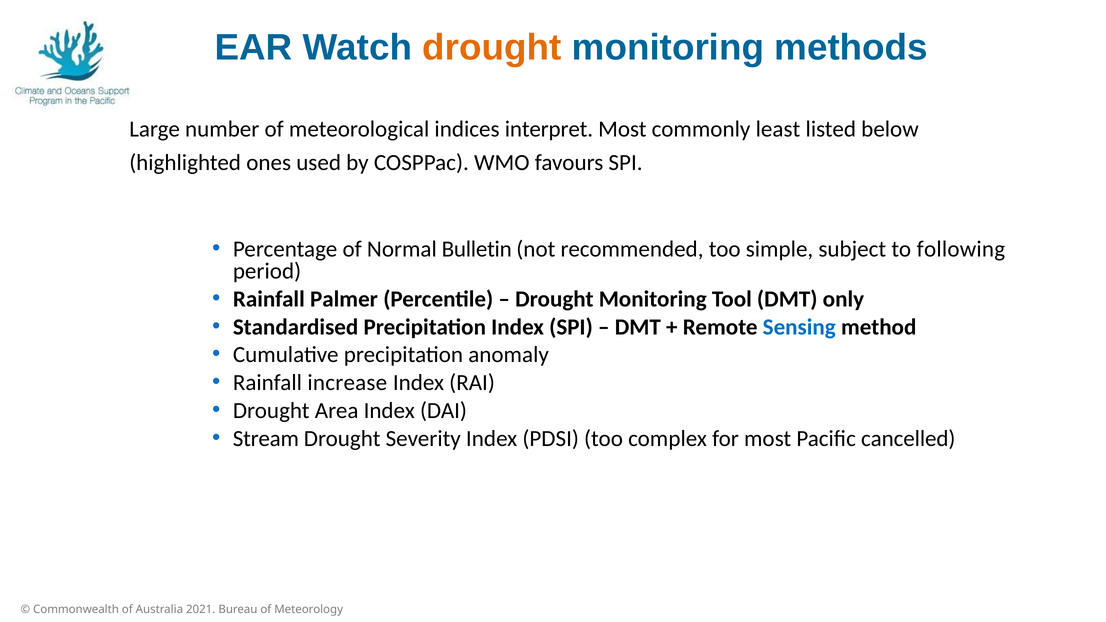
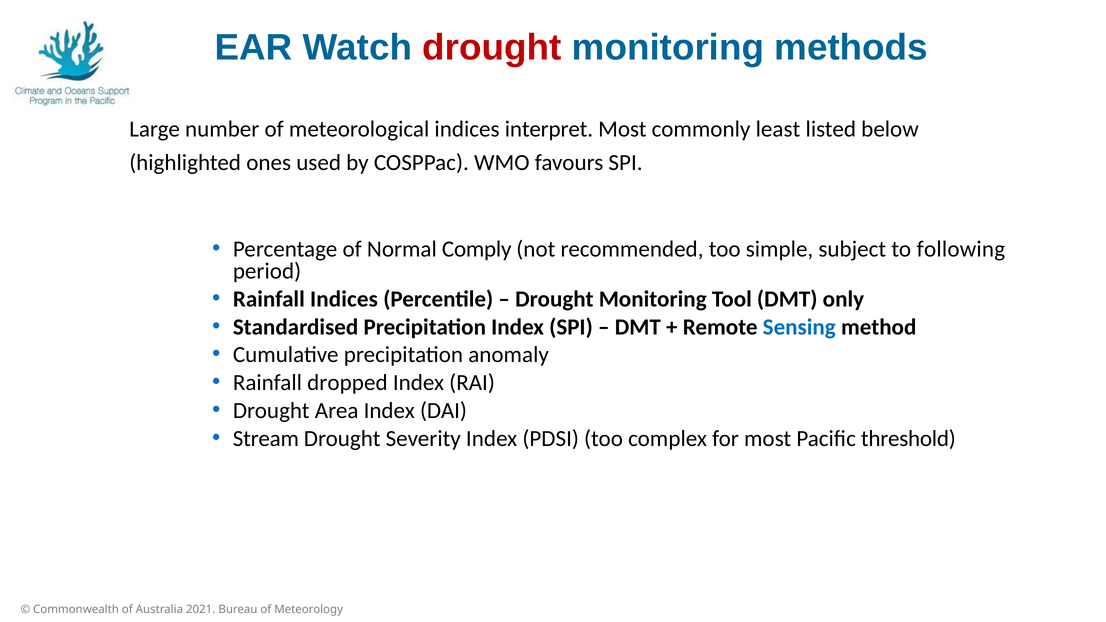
drought colour: orange -> red (492, 47)
Bulletin: Bulletin -> Comply (477, 249)
Rainfall Palmer: Palmer -> Indices (344, 299)
increase: increase -> dropped (347, 383)
cancelled: cancelled -> threshold (908, 439)
